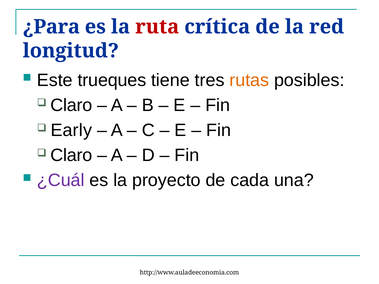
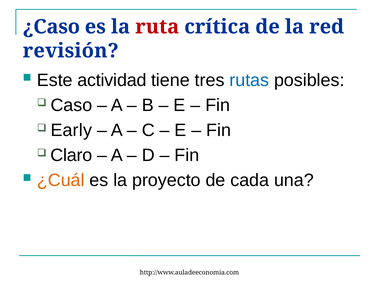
¿Para: ¿Para -> ¿Caso (51, 27)
longitud: longitud -> revisión (71, 51)
trueques: trueques -> actividad (112, 80)
rutas colour: orange -> blue (249, 80)
Claro: Claro -> Caso (71, 105)
¿Cuál colour: purple -> orange (61, 180)
